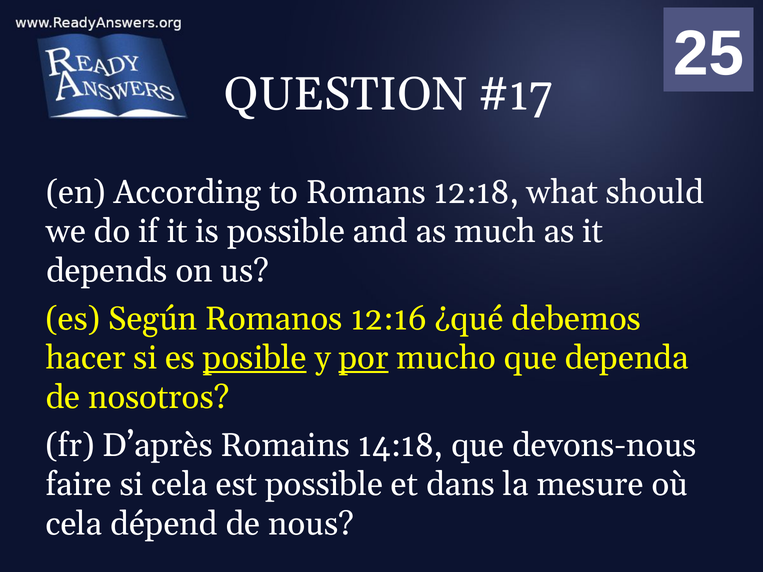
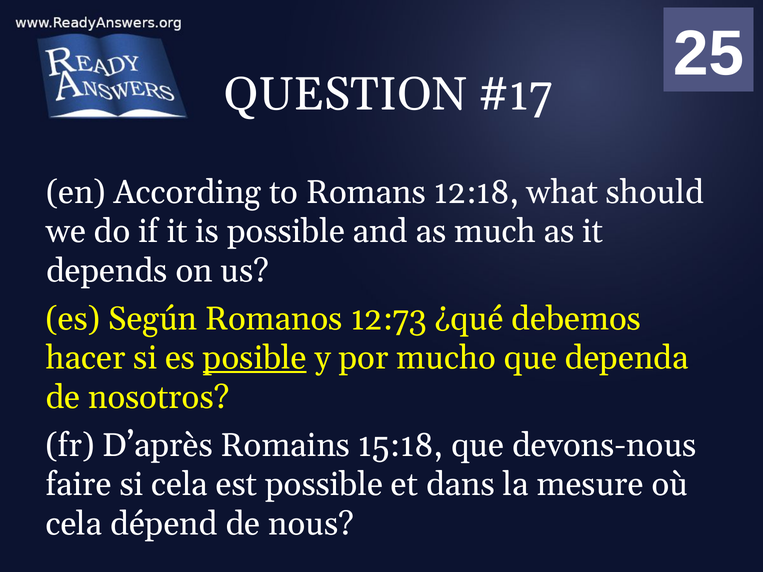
12:16: 12:16 -> 12:73 (389, 319)
por underline: present -> none (364, 358)
14:18: 14:18 -> 15:18 (400, 445)
